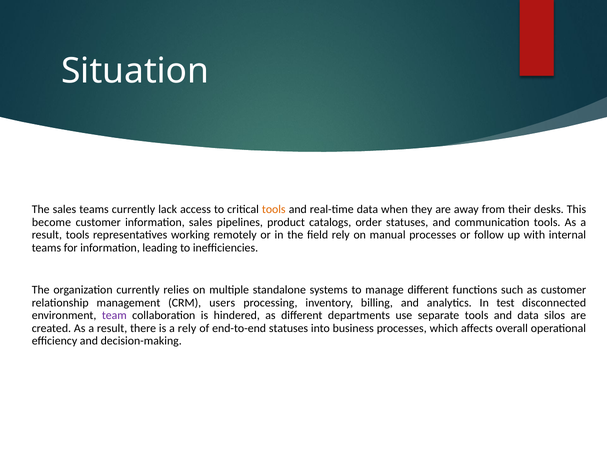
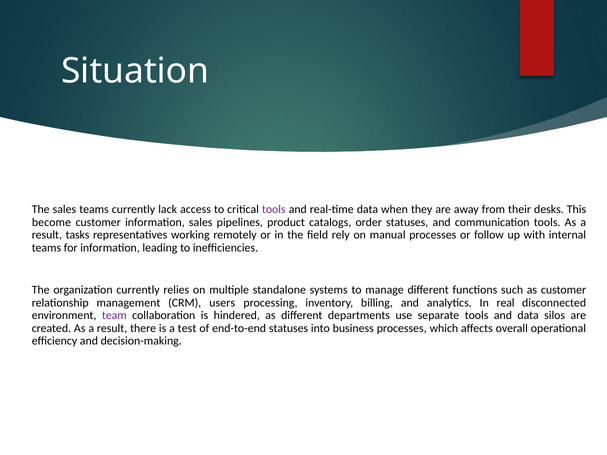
tools colour: orange -> purple (274, 210)
result tools: tools -> tasks (78, 235)
test: test -> real (506, 303)
a rely: rely -> test (187, 329)
